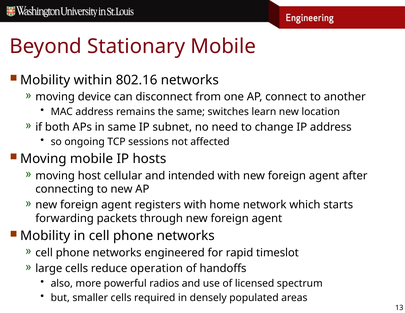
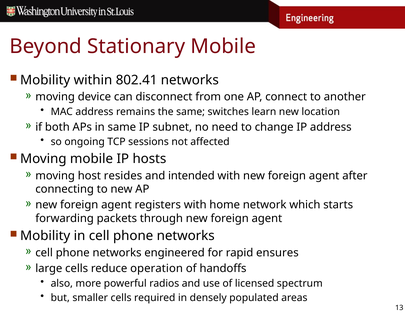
802.16: 802.16 -> 802.41 (137, 80)
cellular: cellular -> resides (123, 176)
timeslot: timeslot -> ensures (277, 253)
